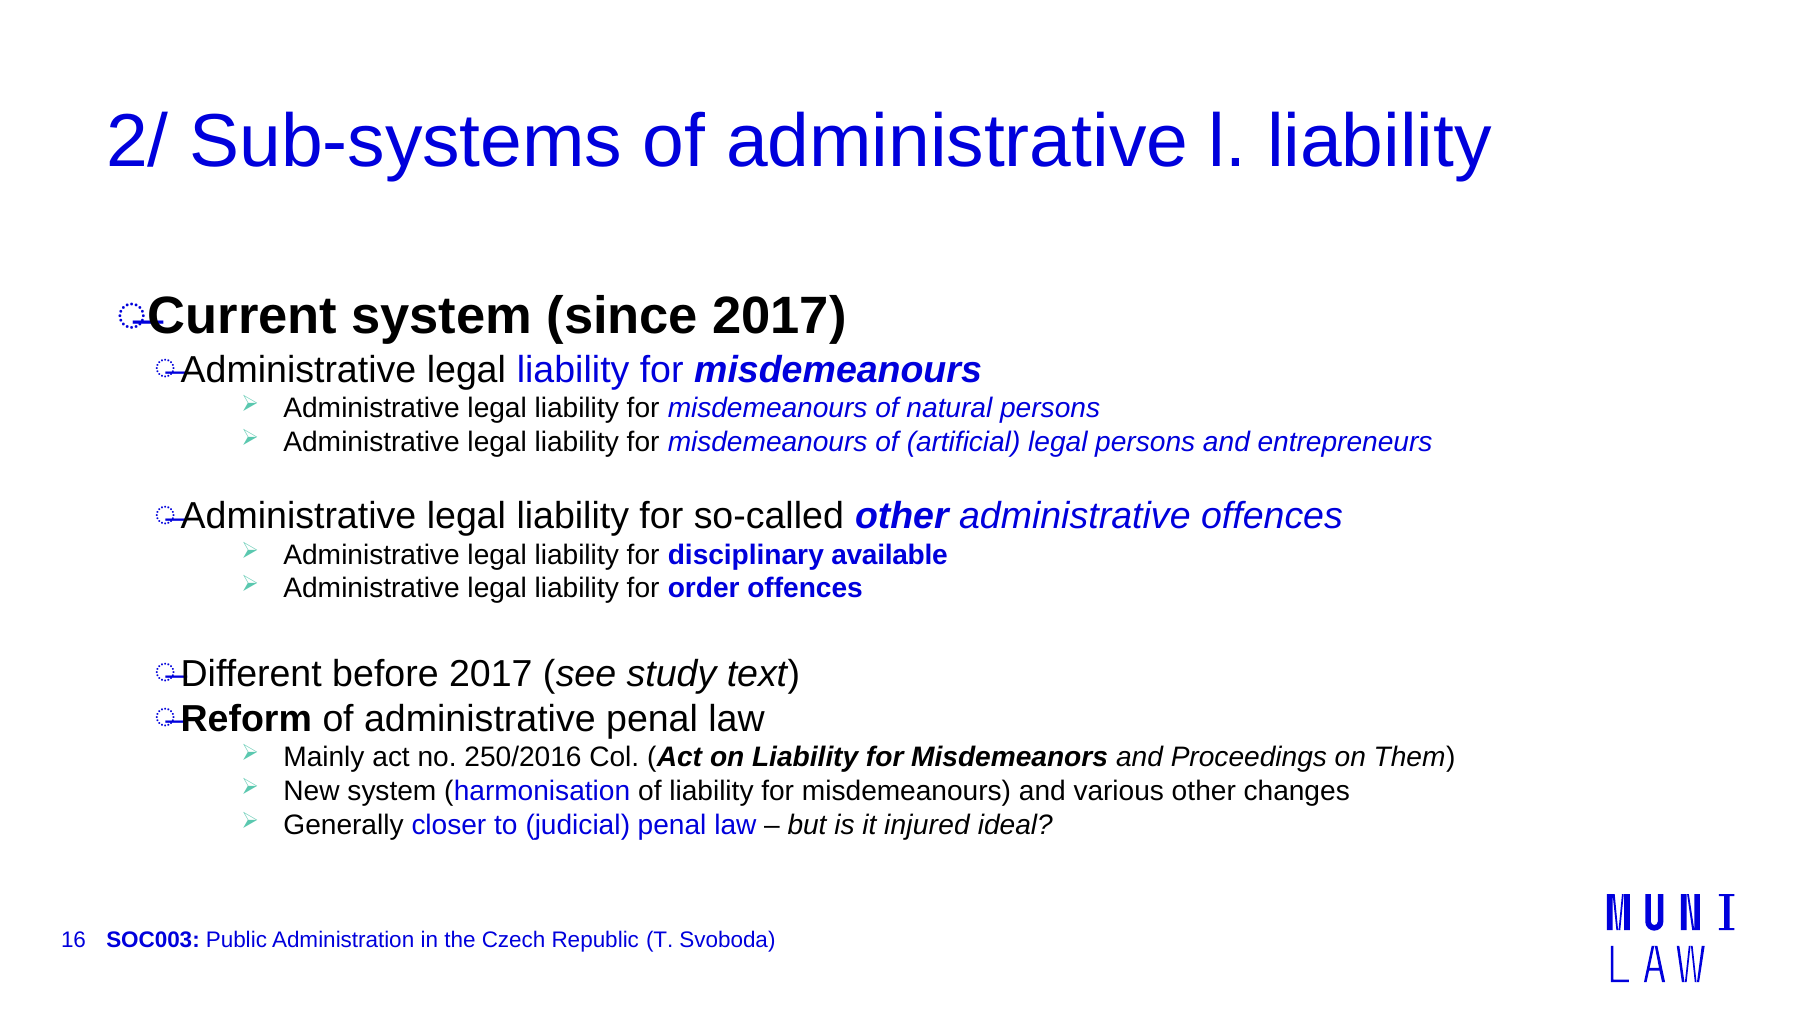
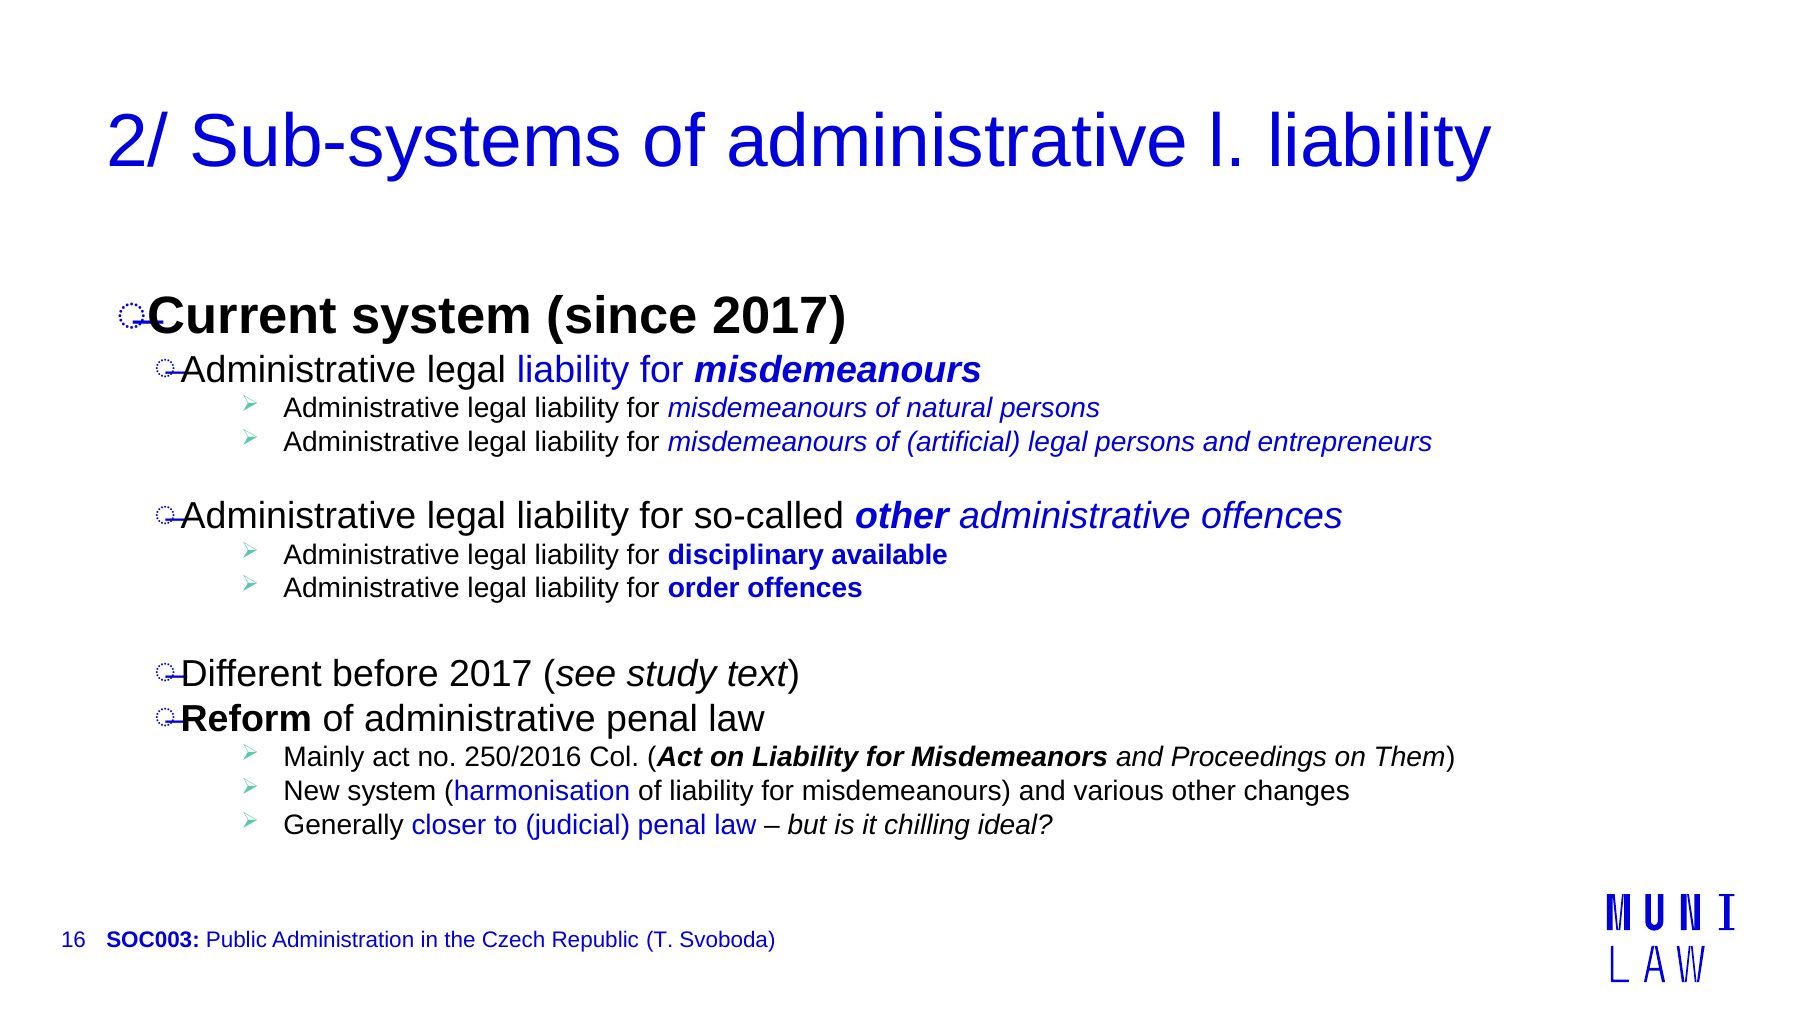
injured: injured -> chilling (927, 825)
